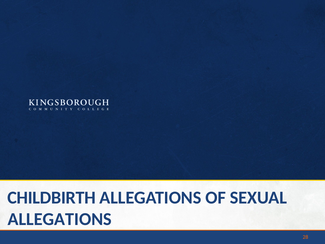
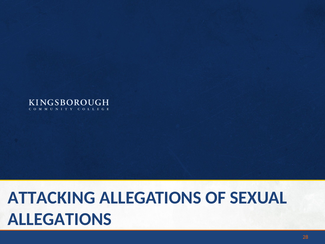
CHILDBIRTH: CHILDBIRTH -> ATTACKING (51, 197)
